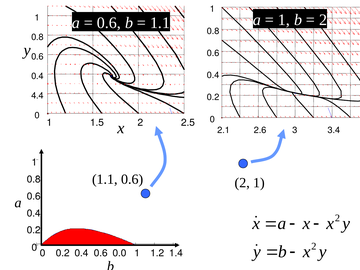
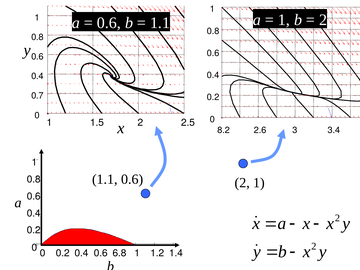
4.4: 4.4 -> 0.7 (38, 96)
2.1: 2.1 -> 8.2 (224, 130)
0.0: 0.0 -> 6.8 (119, 253)
